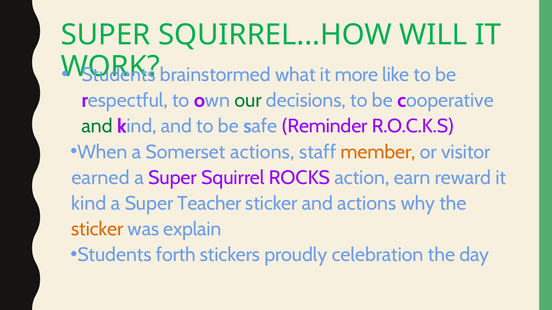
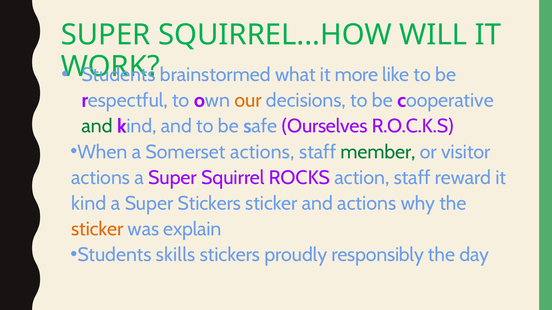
our colour: green -> orange (248, 101)
Reminder: Reminder -> Ourselves (324, 126)
member colour: orange -> green (378, 152)
earned: earned -> actions (101, 178)
action earn: earn -> staff (412, 178)
Super Teacher: Teacher -> Stickers (209, 204)
forth: forth -> skills (176, 255)
celebration: celebration -> responsibly (378, 255)
